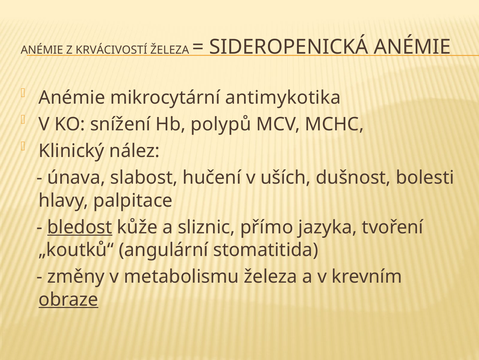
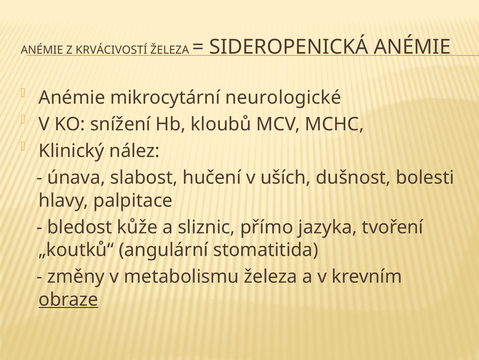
antimykotika: antimykotika -> neurologické (283, 97)
polypů: polypů -> kloubů (221, 124)
bledost underline: present -> none (80, 227)
